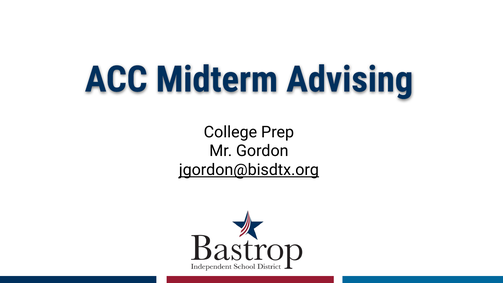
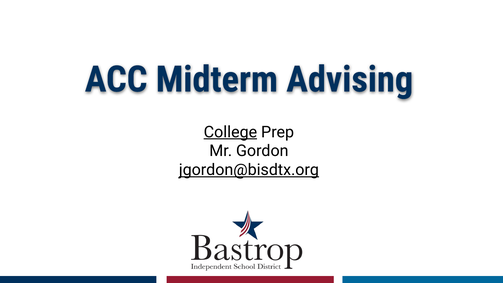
College underline: none -> present (230, 132)
